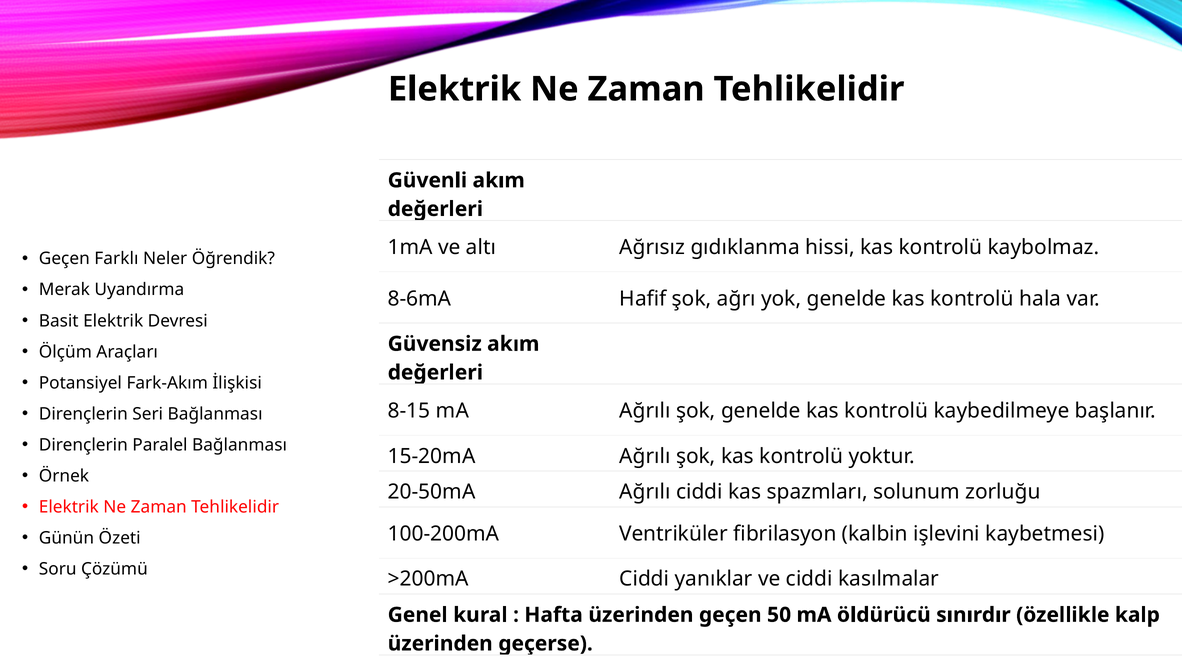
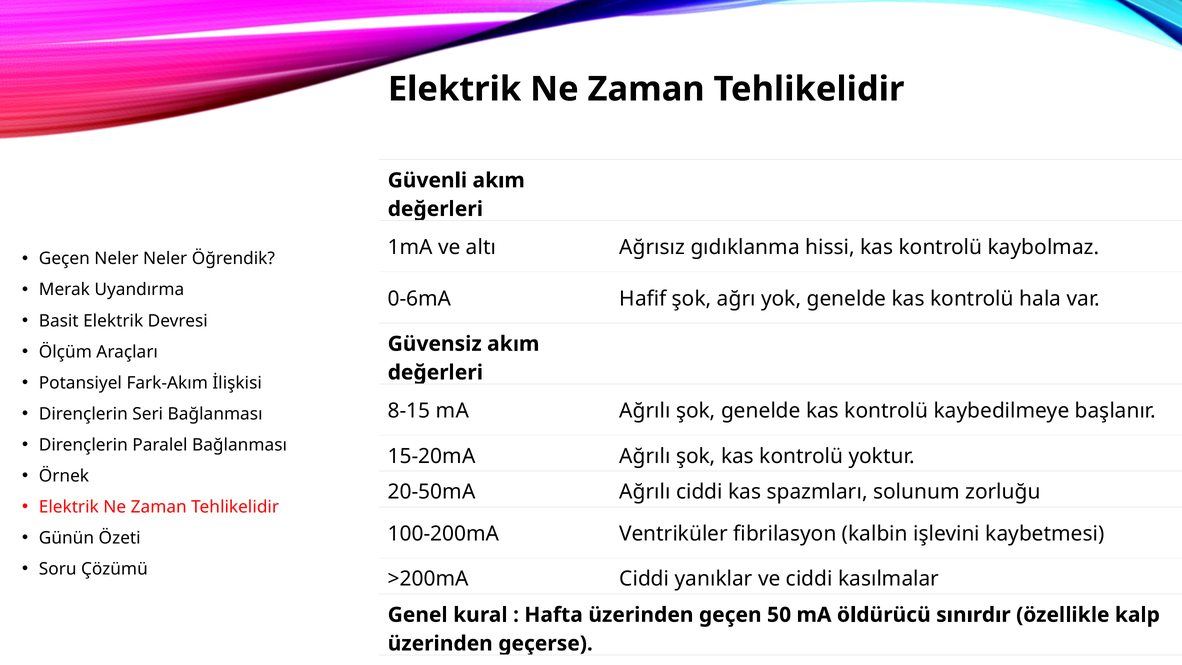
Geçen Farklı: Farklı -> Neler (116, 259)
8-6mA: 8-6mA -> 0-6mA (420, 299)
